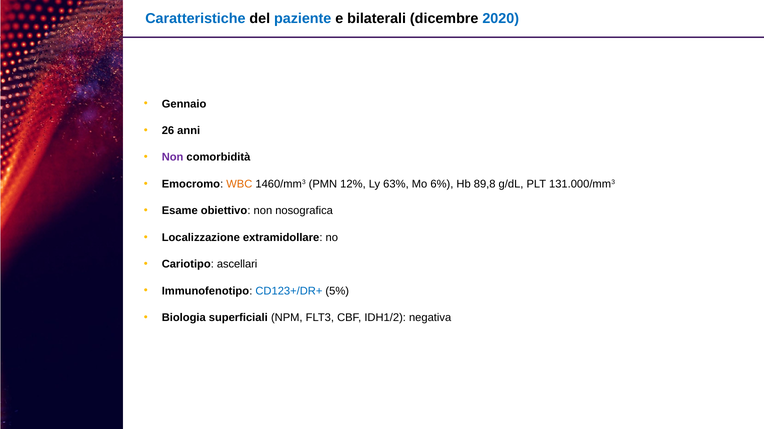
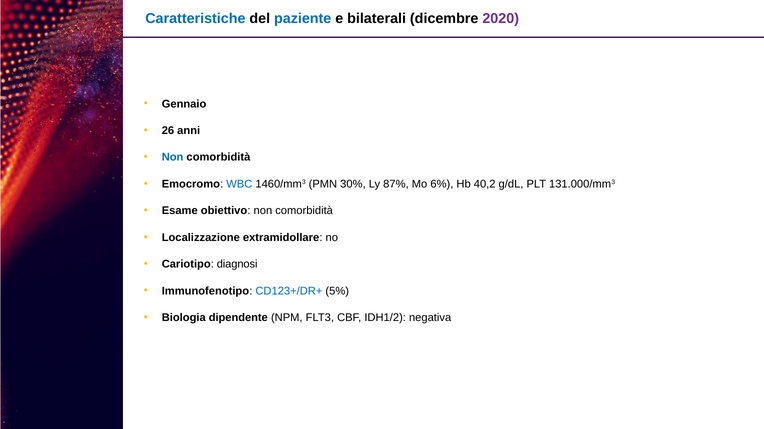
2020 colour: blue -> purple (501, 18)
Non colour: purple -> blue (173, 158)
WBC colour: orange -> blue (239, 184)
12%: 12% -> 30% (353, 184)
63%: 63% -> 87% (396, 184)
89,8: 89,8 -> 40,2 (485, 184)
obiettivo non nosografica: nosografica -> comorbidità (304, 211)
ascellari: ascellari -> diagnosi (237, 265)
superficiali: superficiali -> dipendente (238, 318)
